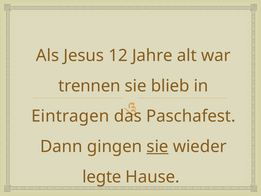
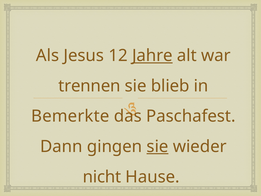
Jahre underline: none -> present (152, 55)
Eintragen: Eintragen -> Bemerkte (70, 116)
legte: legte -> nicht (102, 177)
